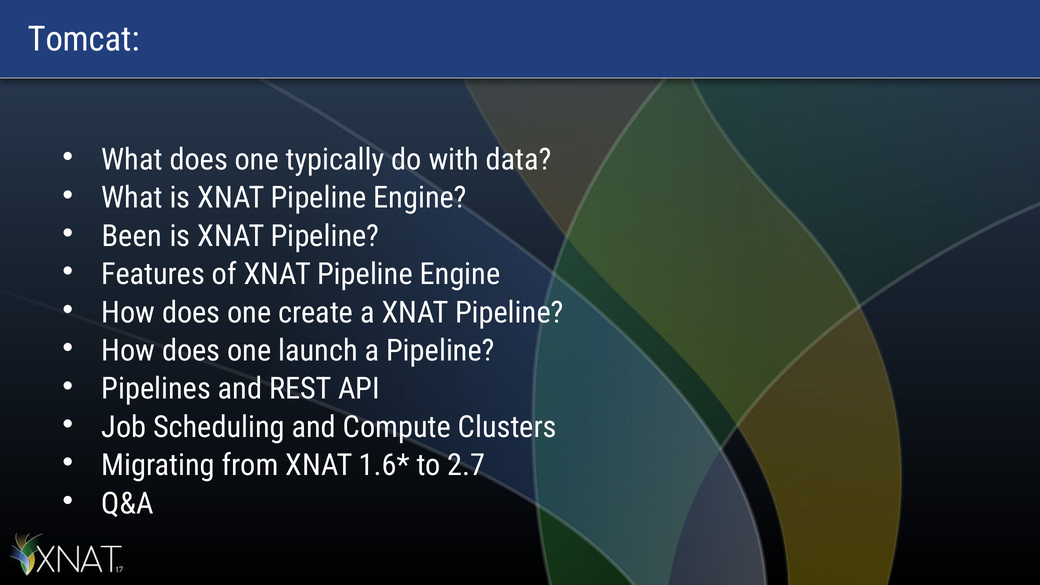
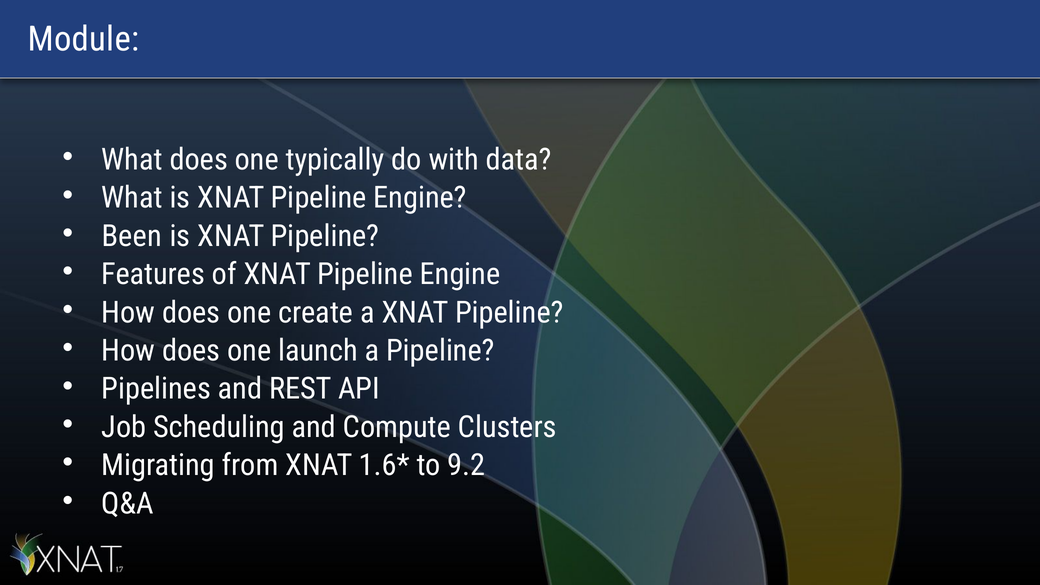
Tomcat: Tomcat -> Module (84, 39)
2.7: 2.7 -> 9.2 (466, 465)
